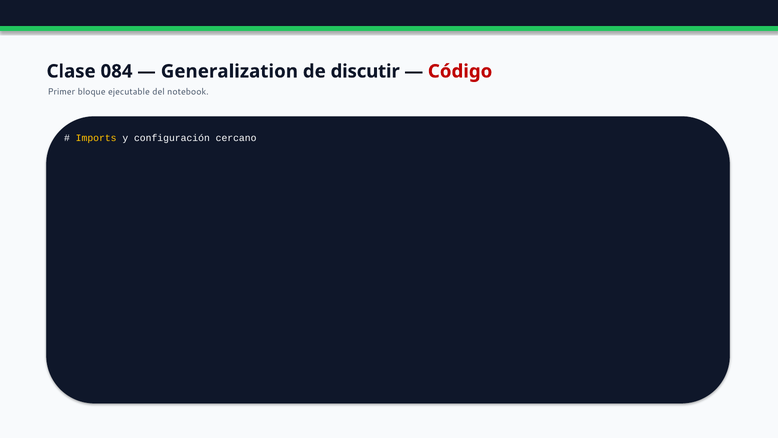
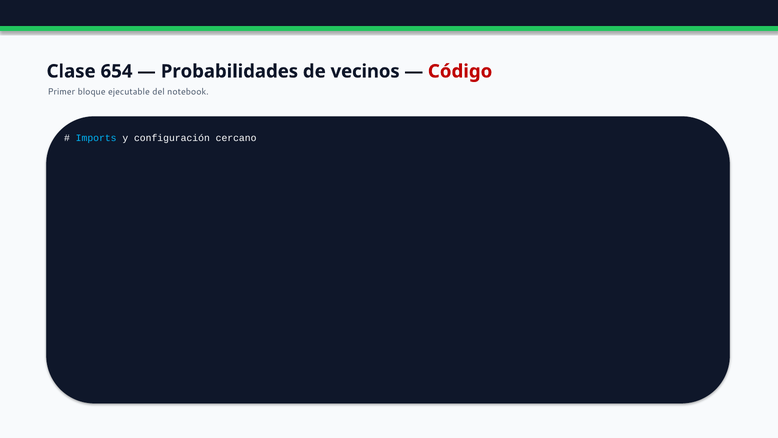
084: 084 -> 654 (117, 71)
Generalization: Generalization -> Probabilidades (229, 71)
discutir: discutir -> vecinos (365, 71)
Imports colour: yellow -> light blue (96, 138)
